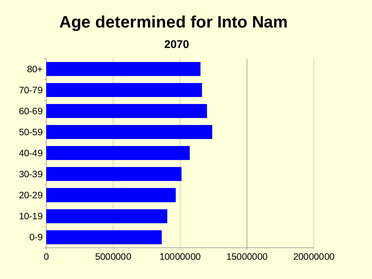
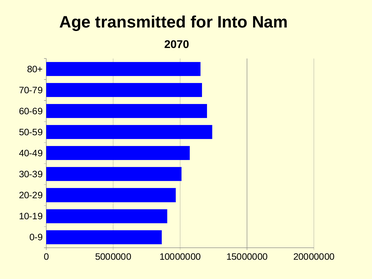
determined: determined -> transmitted (141, 22)
